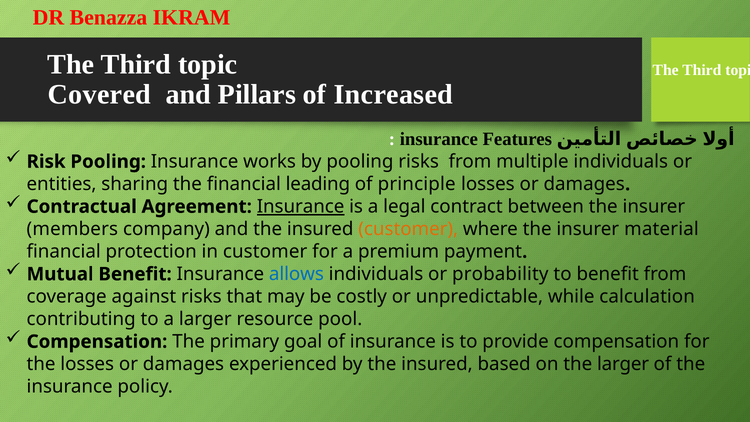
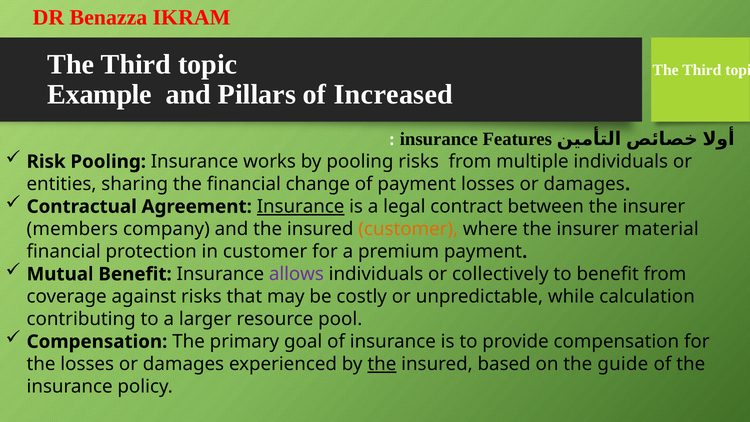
Covered: Covered -> Example (100, 95)
leading: leading -> change (318, 184)
of principle: principle -> payment (417, 184)
allows colour: blue -> purple (296, 274)
probability: probability -> collectively (500, 274)
the underline: none -> present (382, 364)
the larger: larger -> guide (623, 364)
